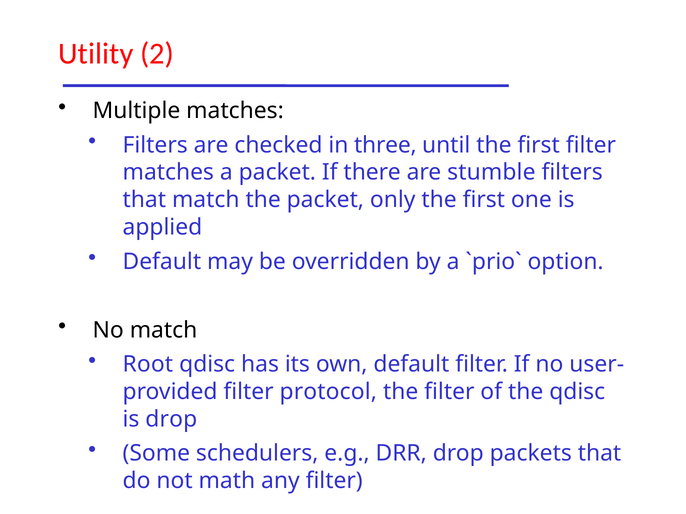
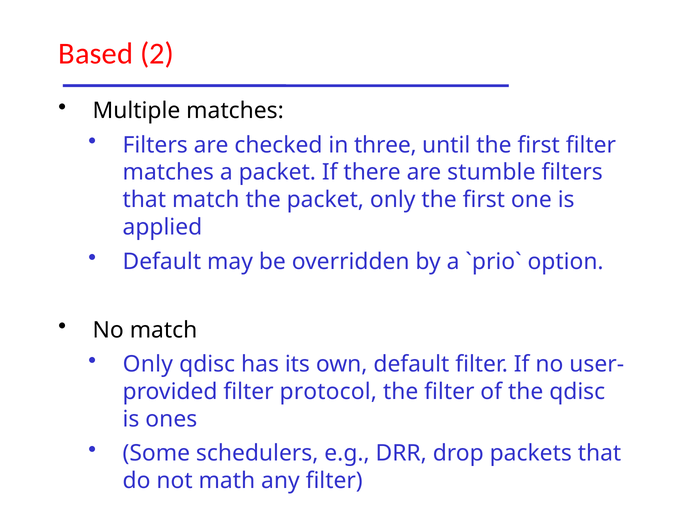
Utility: Utility -> Based (96, 54)
Root: Root -> Only (148, 365)
is drop: drop -> ones (171, 420)
